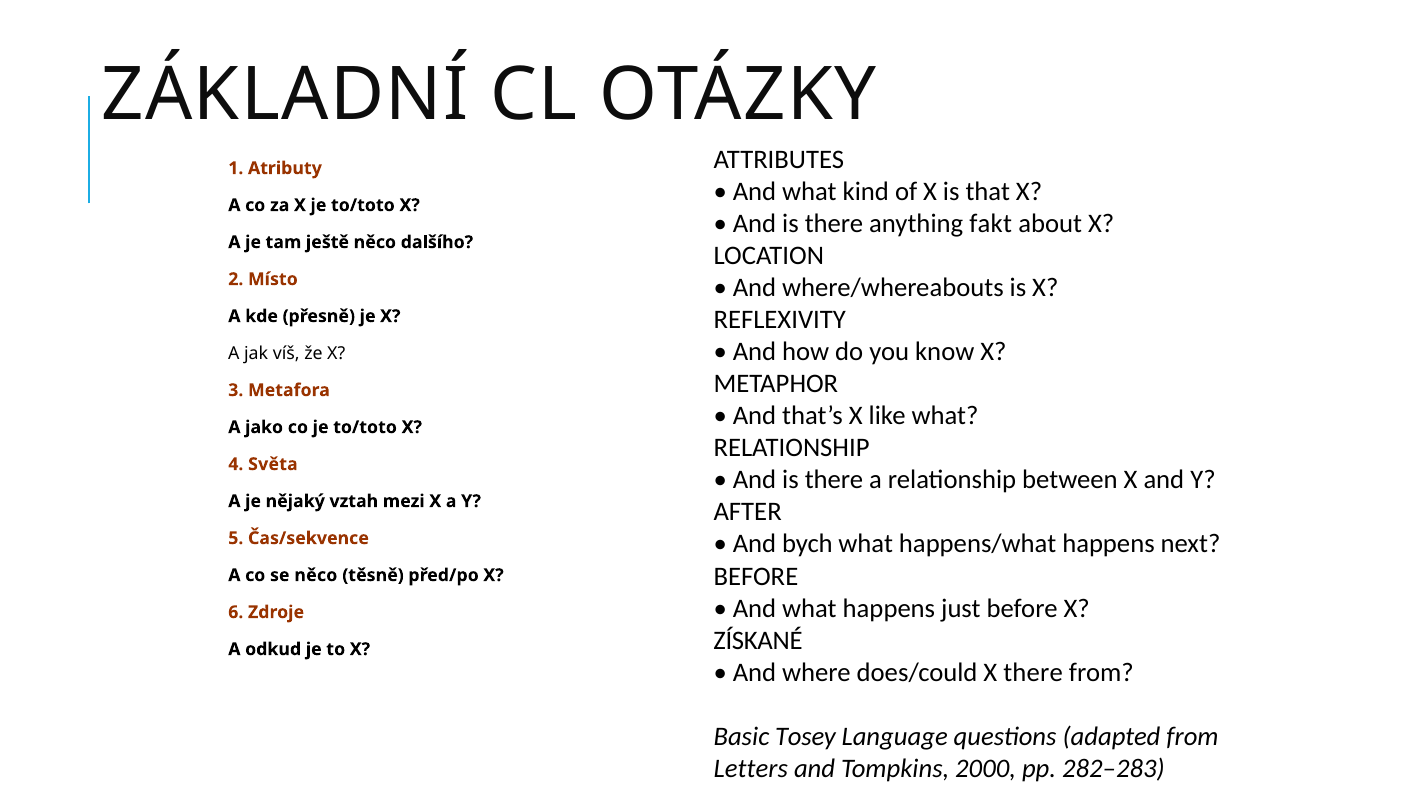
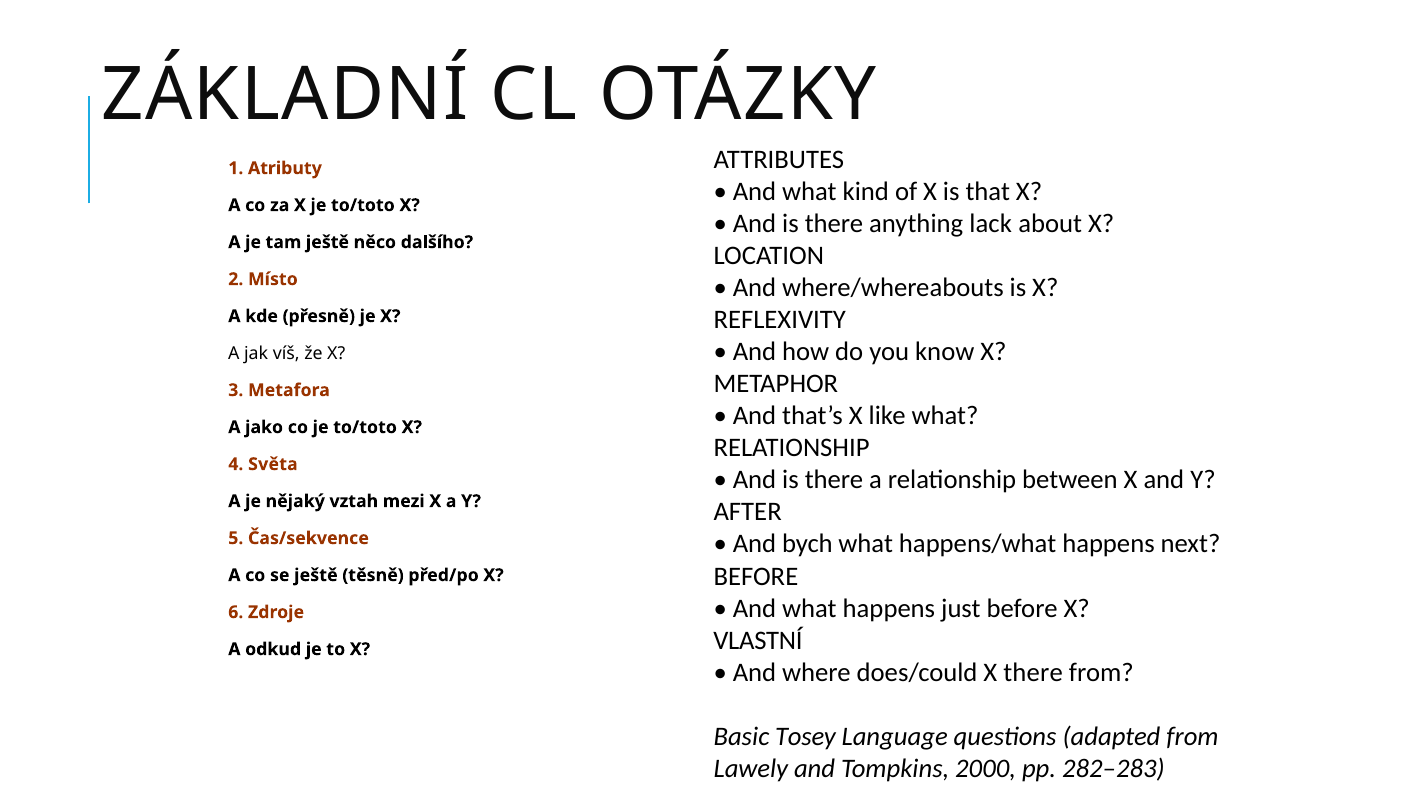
fakt: fakt -> lack (991, 224)
se něco: něco -> ještě (316, 575)
ZÍSKANÉ: ZÍSKANÉ -> VLASTNÍ (758, 640)
Letters: Letters -> Lawely (751, 768)
